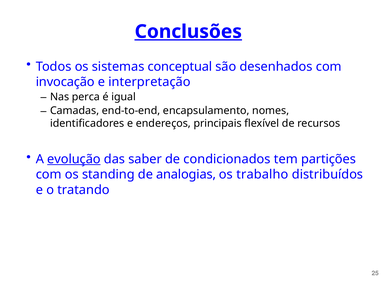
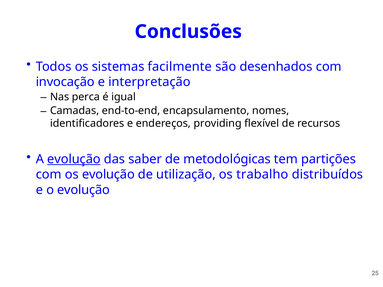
Conclusões underline: present -> none (188, 32)
conceptual: conceptual -> facilmente (180, 67)
principais: principais -> providing (218, 124)
condicionados: condicionados -> metodológicas (227, 159)
os standing: standing -> evolução (108, 175)
analogias: analogias -> utilização (186, 175)
o tratando: tratando -> evolução (84, 190)
